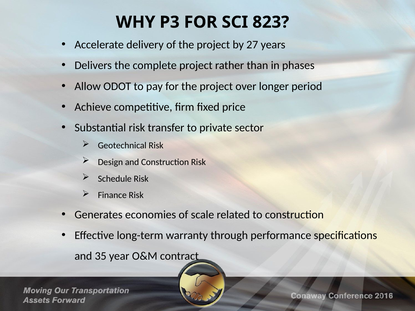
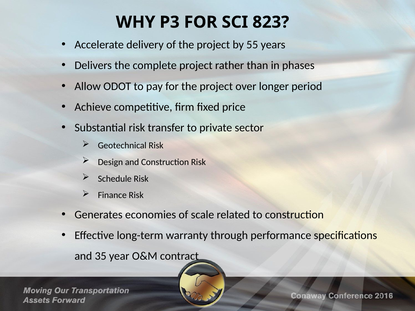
27: 27 -> 55 (252, 45)
